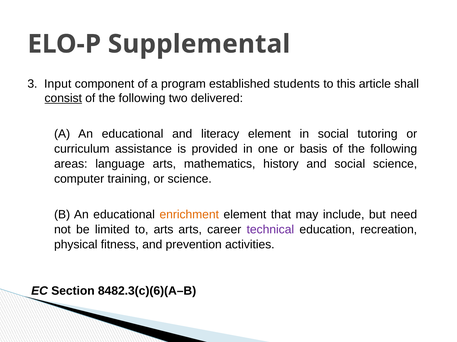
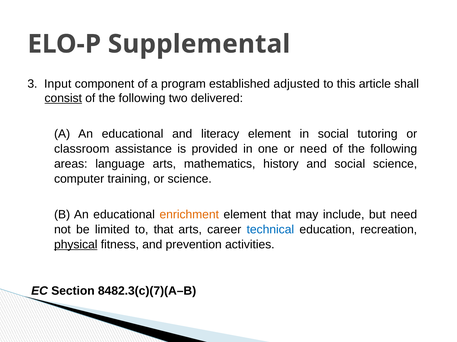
students: students -> adjusted (297, 84)
curriculum: curriculum -> classroom (82, 149)
or basis: basis -> need (313, 149)
to arts: arts -> that (164, 230)
technical colour: purple -> blue (270, 230)
physical underline: none -> present (76, 245)
8482.3(c)(6)(A–B: 8482.3(c)(6)(A–B -> 8482.3(c)(7)(A–B (147, 292)
